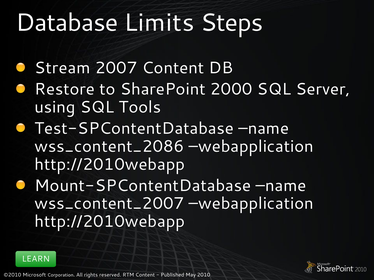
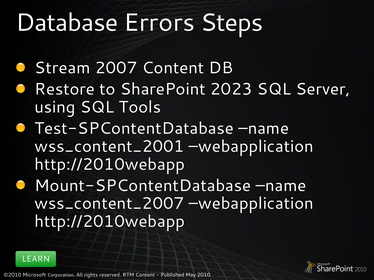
Limits: Limits -> Errors (159, 23)
2000: 2000 -> 2023 (231, 89)
wss_content_2086: wss_content_2086 -> wss_content_2001 (109, 147)
